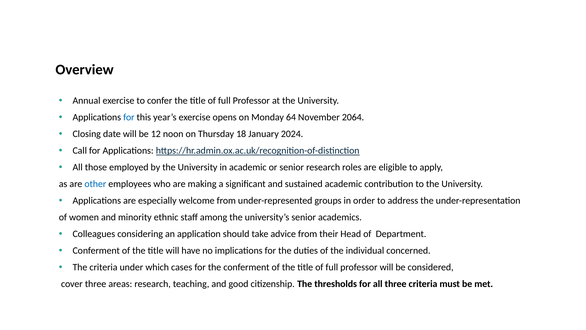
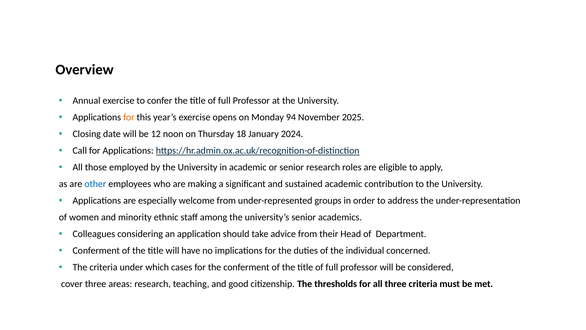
for colour: blue -> orange (129, 117)
64: 64 -> 94 (291, 117)
2064: 2064 -> 2025 (353, 117)
